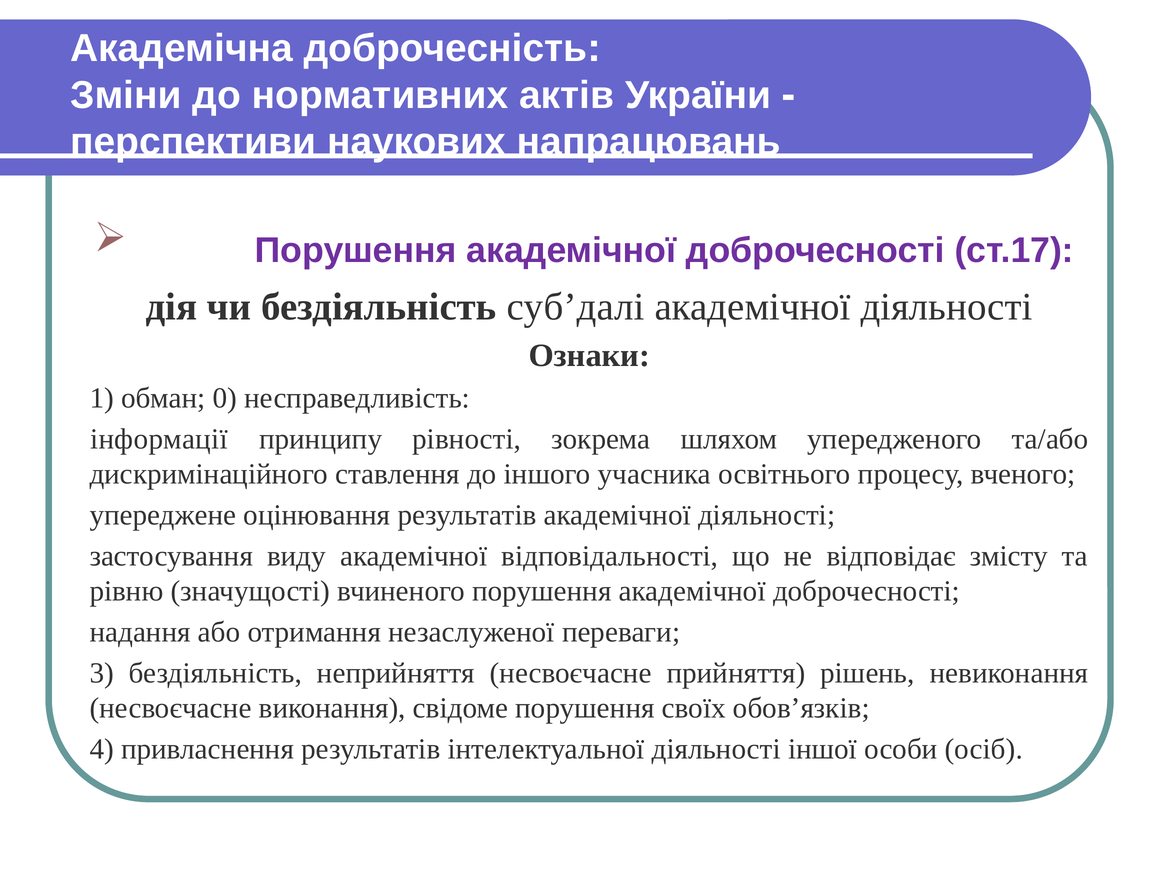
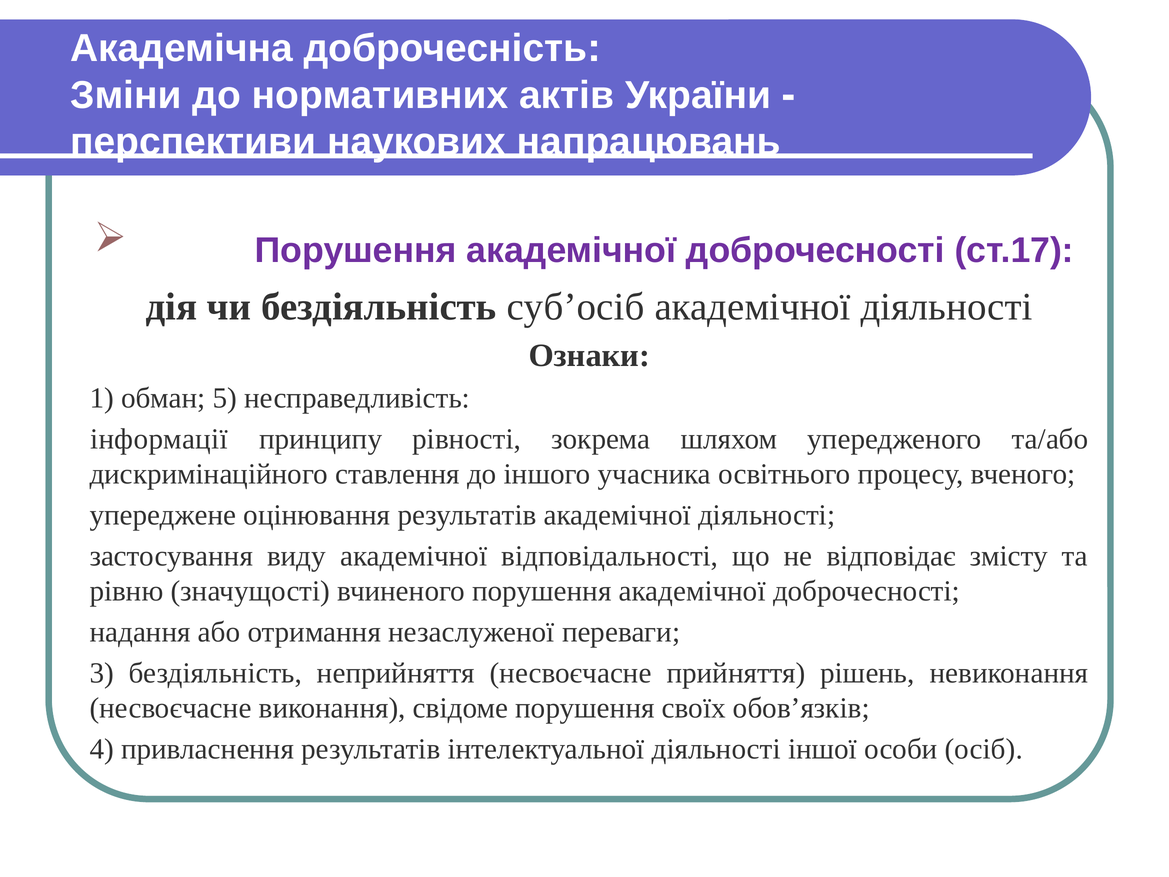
суб’далі: суб’далі -> суб’осіб (576, 307)
0: 0 -> 5 (225, 398)
